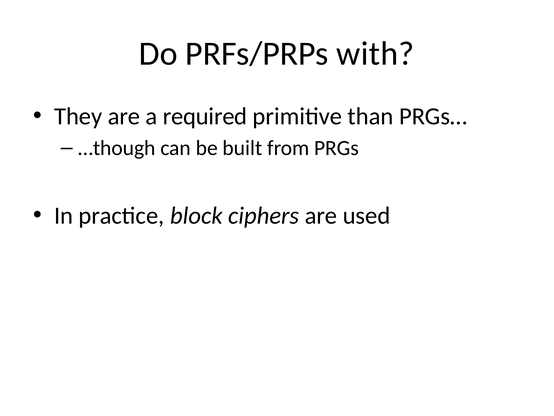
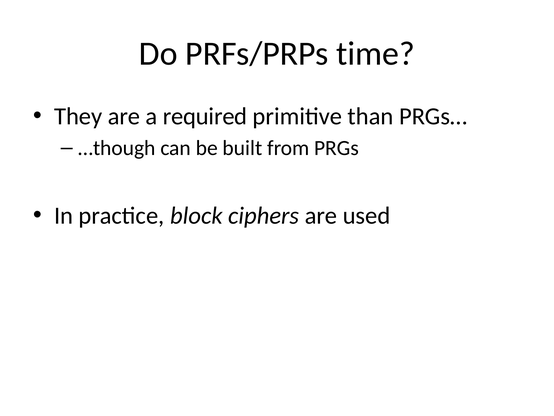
with: with -> time (375, 54)
